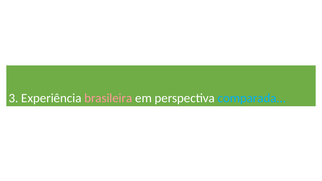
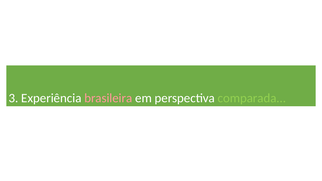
comparada colour: light blue -> light green (252, 98)
